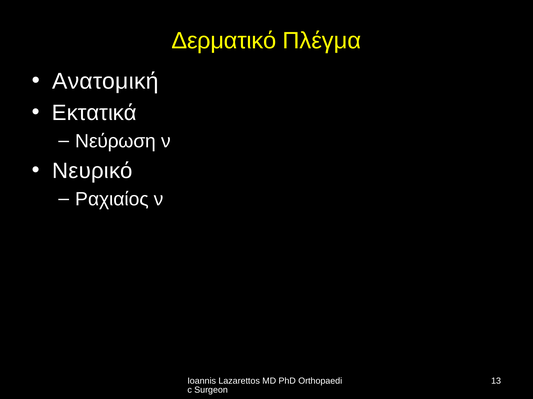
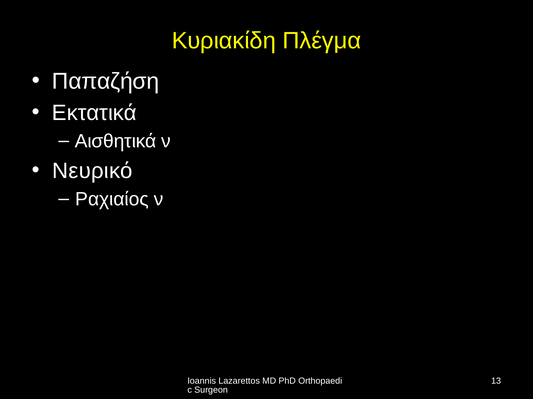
Δερματικό: Δερματικό -> Κυριακίδη (224, 41)
Ανατομική: Ανατομική -> Παπαζήση (106, 81)
Νεύρωση: Νεύρωση -> Αισθητικά (116, 141)
